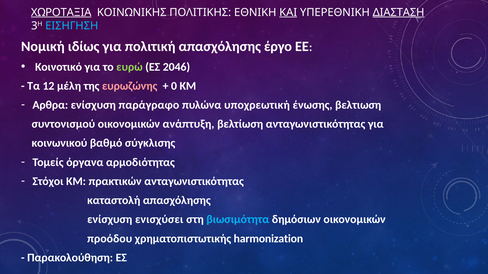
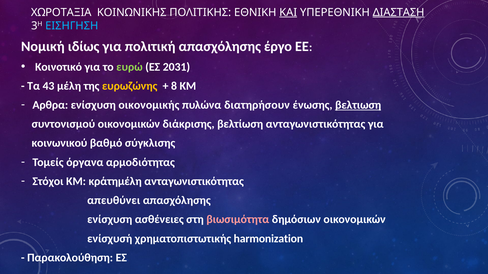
ΧΩΡΟΤΑΞΙΑ underline: present -> none (61, 12)
2046: 2046 -> 2031 (176, 67)
12: 12 -> 43 (48, 86)
ευρωζώνης colour: pink -> yellow (130, 86)
0: 0 -> 8 (174, 86)
παράγραφο: παράγραφο -> οικονομικής (149, 105)
υποχρεωτική: υποχρεωτική -> διατηρήσουν (257, 105)
βελτιωση underline: none -> present (358, 105)
ανάπτυξη: ανάπτυξη -> διάκρισης (189, 124)
πρακτικών: πρακτικών -> κράτημέλη (115, 182)
καταστολή: καταστολή -> απευθύνει (114, 201)
ενισχύσει: ενισχύσει -> ασθένειες (159, 220)
βιωσιμότητα colour: light blue -> pink (238, 220)
προόδου: προόδου -> ενίσχυσή (110, 239)
